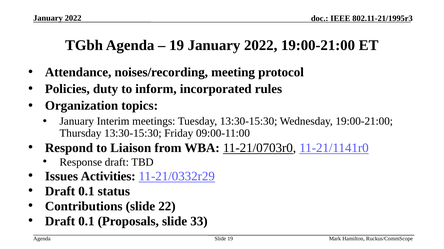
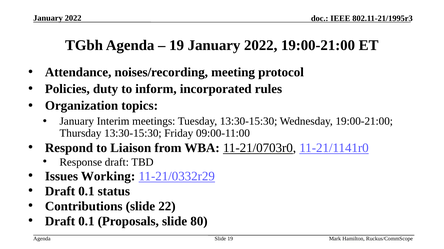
Activities: Activities -> Working (108, 177)
33: 33 -> 80 (199, 222)
